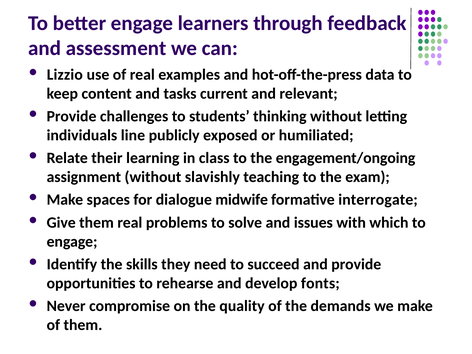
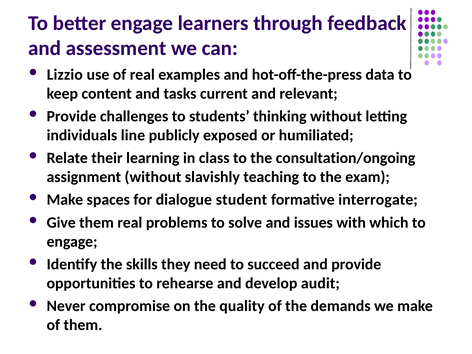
engagement/ongoing: engagement/ongoing -> consultation/ongoing (346, 158)
midwife: midwife -> student (241, 200)
fonts: fonts -> audit (320, 283)
